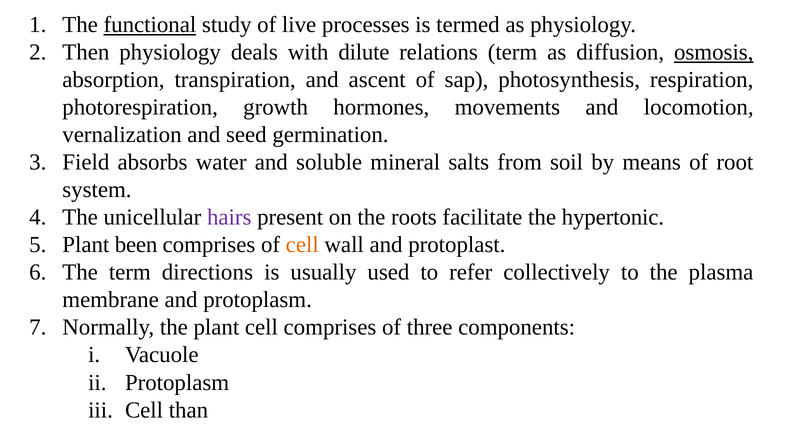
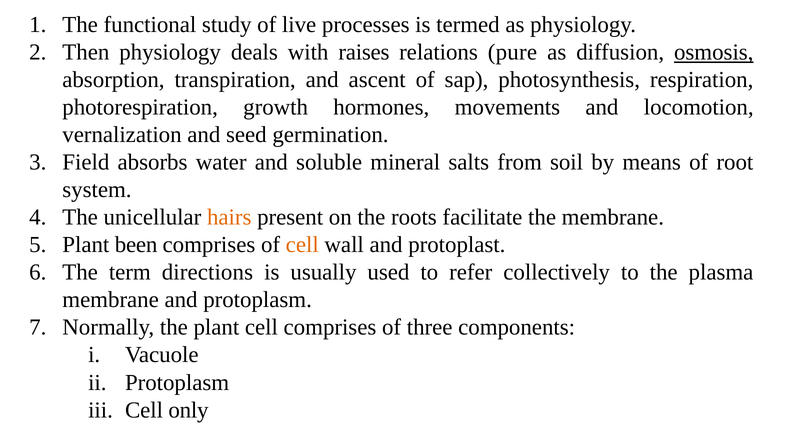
functional underline: present -> none (150, 25)
dilute: dilute -> raises (364, 52)
relations term: term -> pure (512, 52)
hairs colour: purple -> orange (229, 217)
the hypertonic: hypertonic -> membrane (613, 217)
than: than -> only (189, 410)
